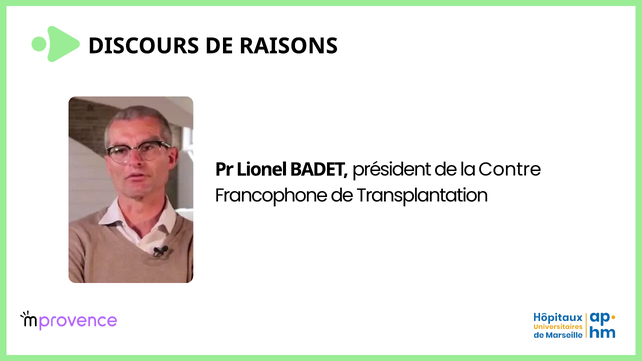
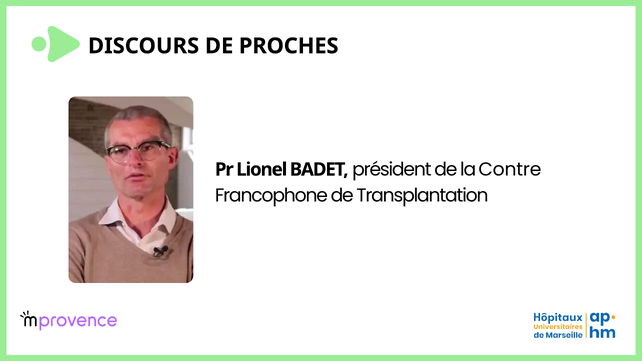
RAISONS: RAISONS -> PROCHES (289, 46)
